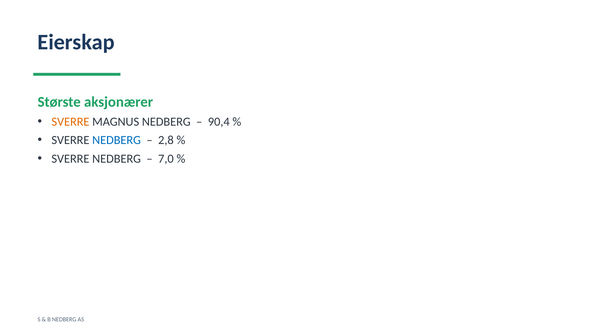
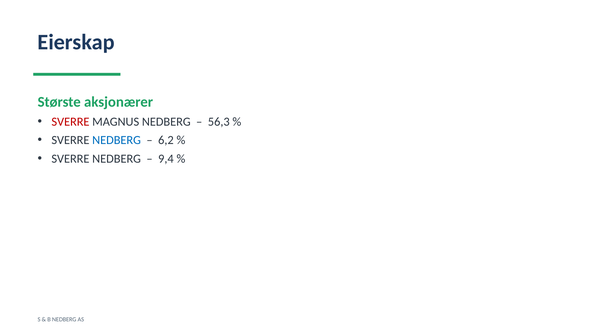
SVERRE colour: orange -> red (70, 122)
90,4: 90,4 -> 56,3 (219, 122)
2,8: 2,8 -> 6,2 (166, 140)
7,0: 7,0 -> 9,4 (166, 158)
